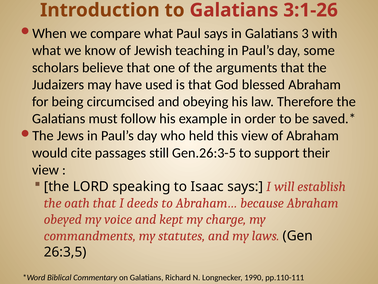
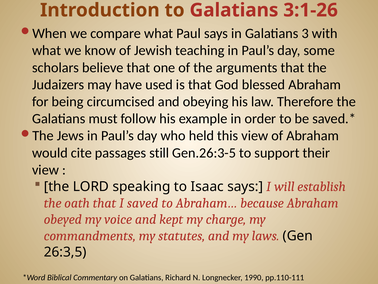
deeds: deeds -> saved (143, 203)
